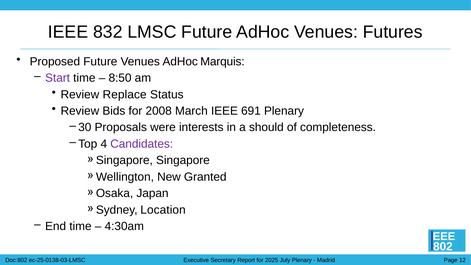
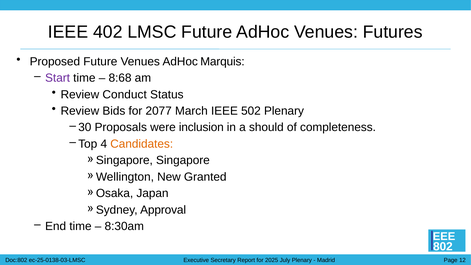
832: 832 -> 402 (108, 32)
8:50: 8:50 -> 8:68 (120, 78)
Replace: Replace -> Conduct (125, 94)
2008: 2008 -> 2077 (159, 111)
691: 691 -> 502 (251, 111)
interests: interests -> inclusion (201, 127)
Candidates colour: purple -> orange (142, 144)
Location: Location -> Approval (163, 210)
4:30am: 4:30am -> 8:30am (124, 226)
